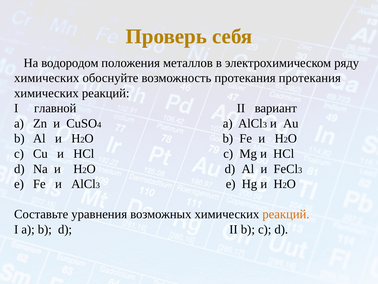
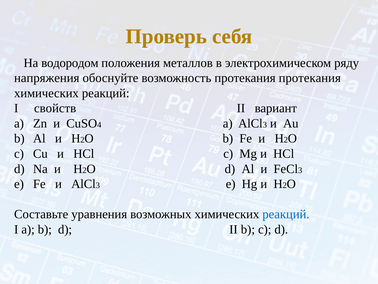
химических: химических -> напряжения (47, 78)
главной: главной -> свойств (55, 108)
реакций colour: orange -> blue (286, 214)
